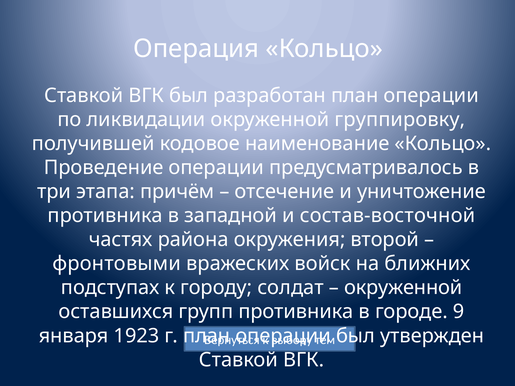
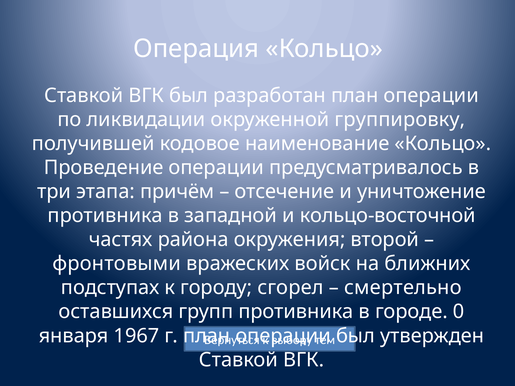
состав-восточной: состав-восточной -> кольцо-восточной (388, 216)
солдат: солдат -> сгорел (290, 288)
окруженной: окруженной -> смертельно (403, 288)
9: 9 -> 0 (459, 312)
1923: 1923 -> 1967 (136, 336)
